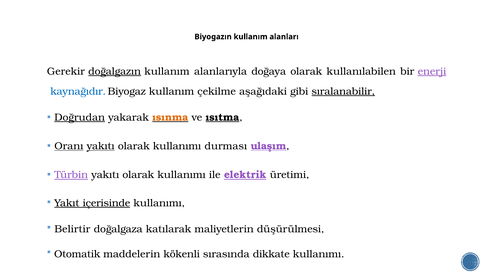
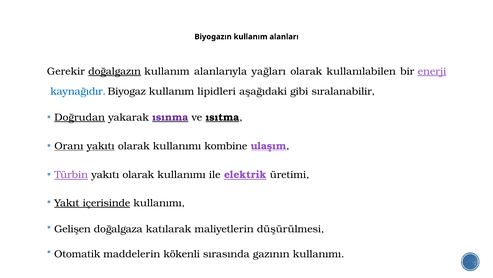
doğaya: doğaya -> yağları (269, 71)
çekilme: çekilme -> lipidleri (217, 91)
sıralanabilir underline: present -> none (343, 91)
ısınma colour: orange -> purple (170, 117)
durması: durması -> kombine (226, 146)
Belirtir: Belirtir -> Gelişen (72, 229)
dikkate: dikkate -> gazının (271, 253)
